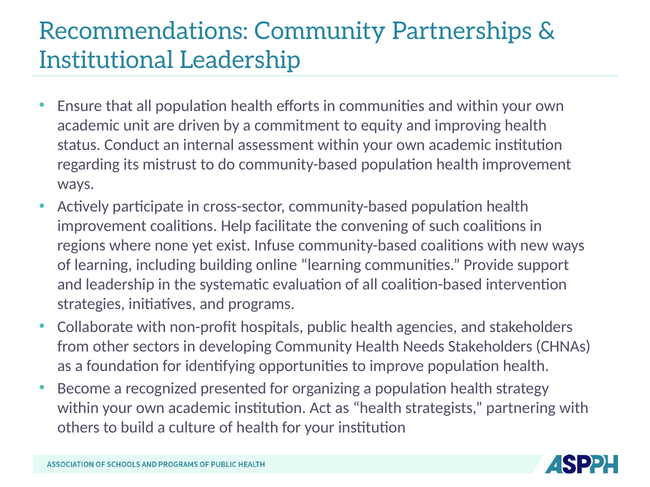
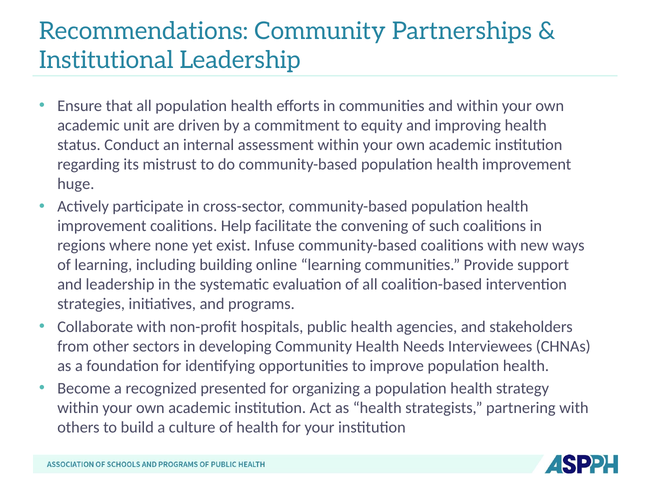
ways: ways -> huge (76, 184)
Needs Stakeholders: Stakeholders -> Interviewees (490, 347)
